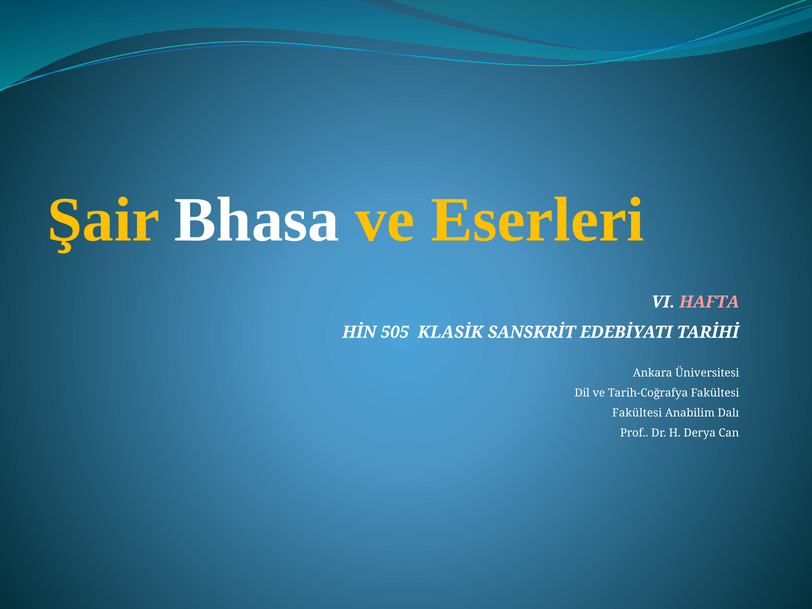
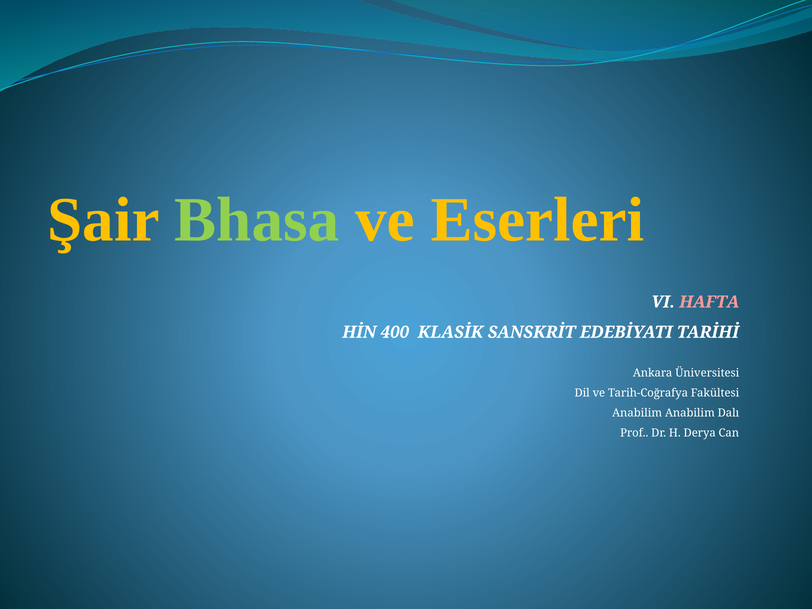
Bhasa colour: white -> light green (257, 220)
505: 505 -> 400 (395, 332)
Fakültesi: Fakültesi -> Anabilim (637, 413)
